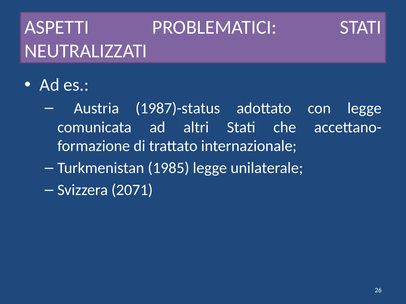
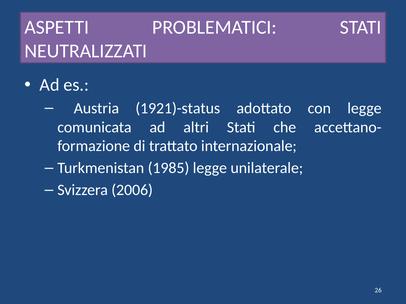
1987)-status: 1987)-status -> 1921)-status (178, 108)
2071: 2071 -> 2006 (132, 190)
